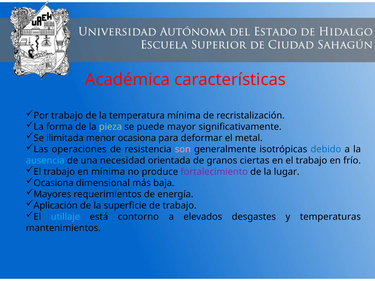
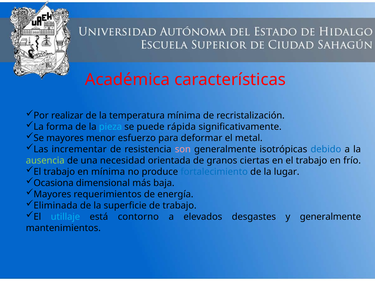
Por trabajo: trabajo -> realizar (67, 116)
pieza colour: light green -> light blue (110, 127)
mayor: mayor -> rápida (181, 127)
Se ilimitada: ilimitada -> mayores (65, 138)
menor ocasiona: ocasiona -> esfuerzo (137, 138)
operaciones: operaciones -> incrementar (79, 149)
ausencia colour: light blue -> light green (45, 161)
fortalecimiento colour: purple -> blue (214, 172)
Aplicación: Aplicación -> Eliminada (56, 206)
y temperaturas: temperaturas -> generalmente (330, 217)
